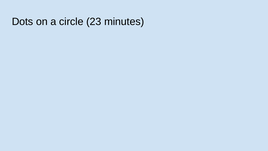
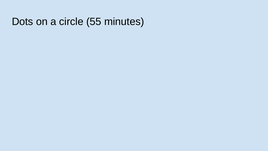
23: 23 -> 55 (94, 22)
